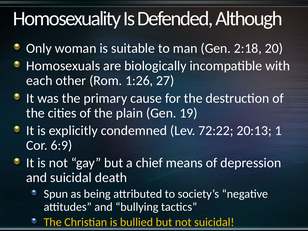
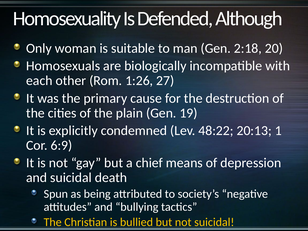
72:22: 72:22 -> 48:22 (216, 131)
